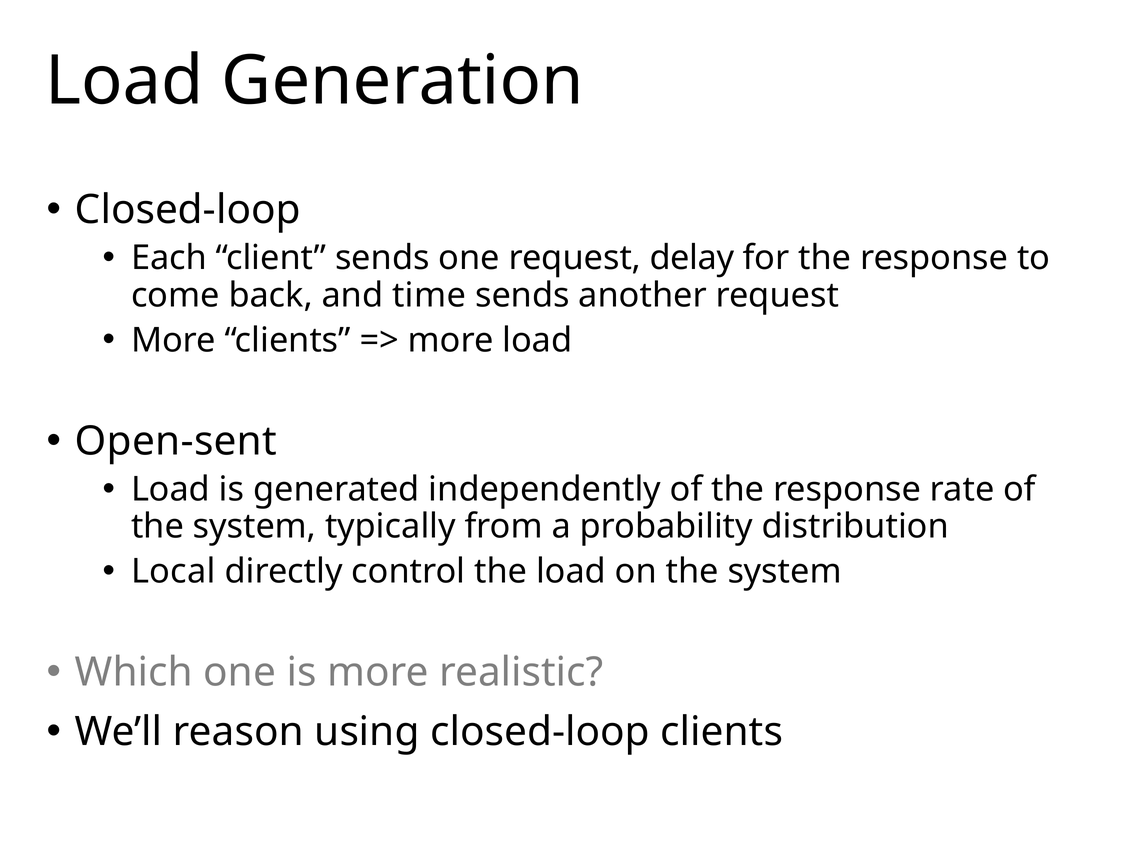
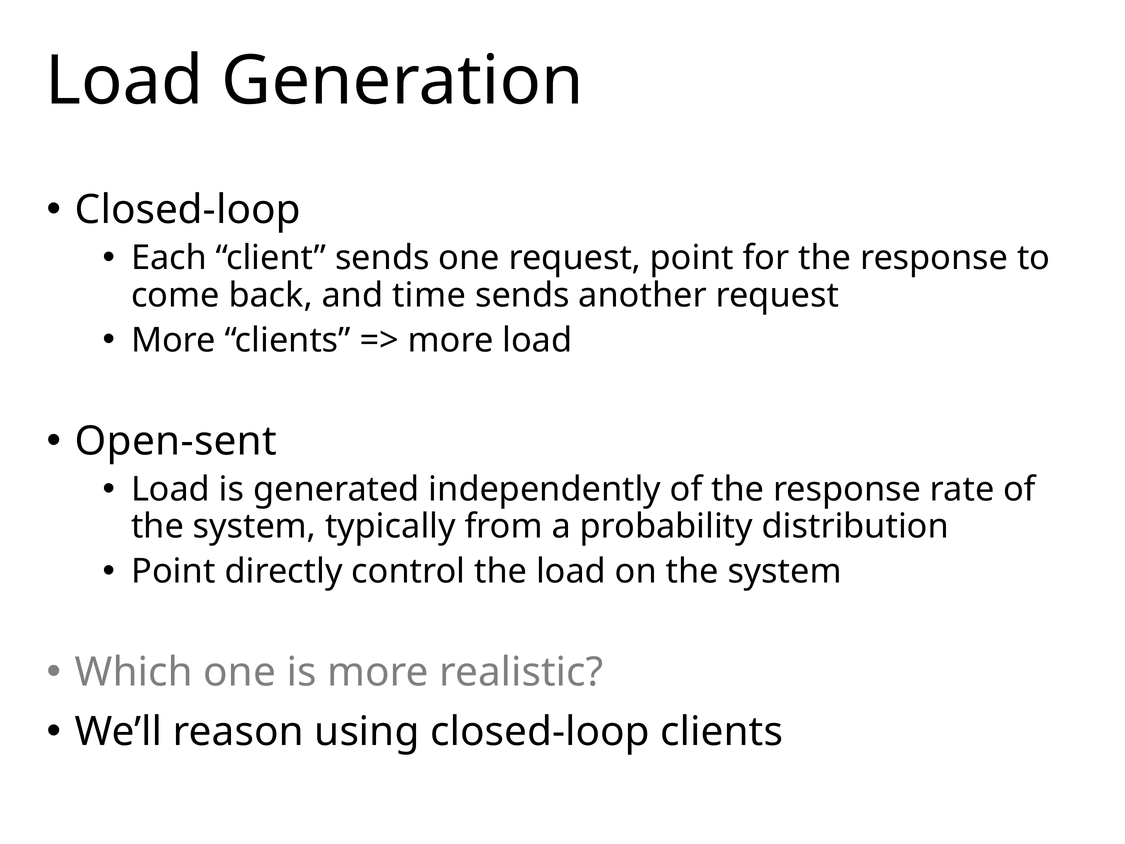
request delay: delay -> point (692, 258)
Local: Local -> Point (173, 571)
